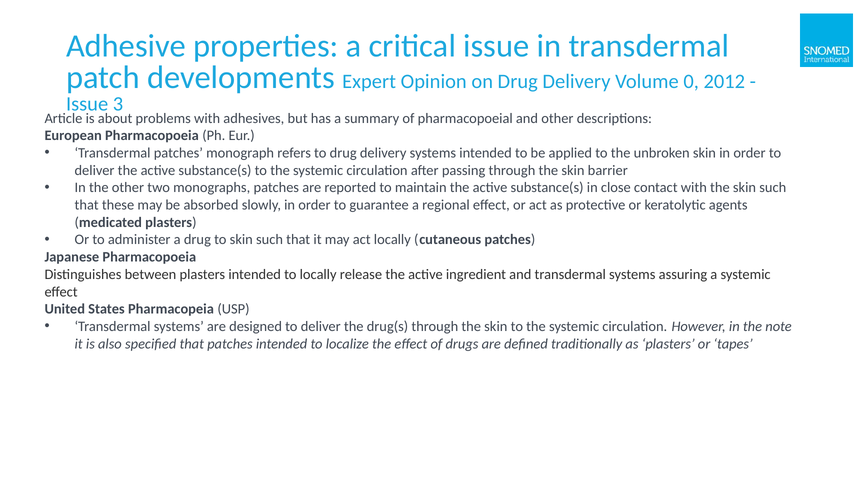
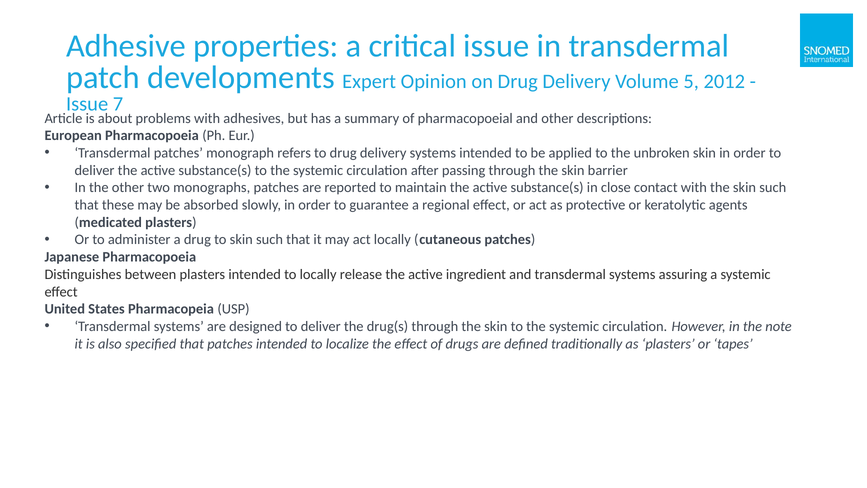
0: 0 -> 5 (691, 82)
3: 3 -> 7 (118, 104)
